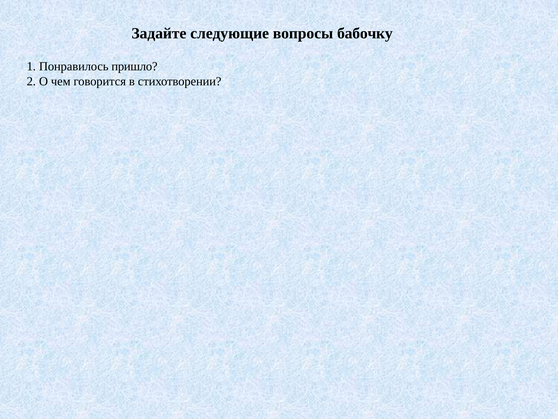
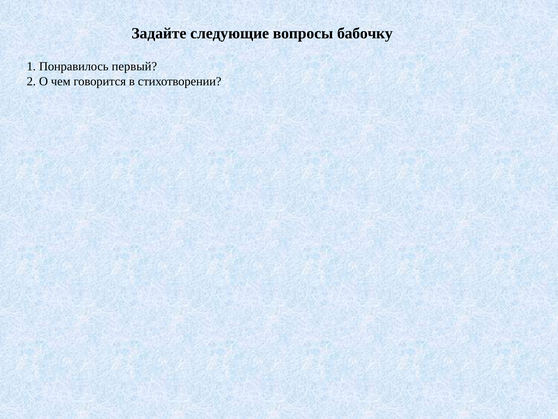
пришло: пришло -> первый (134, 66)
